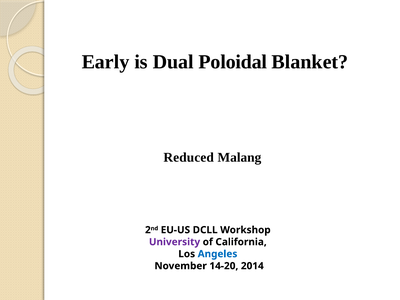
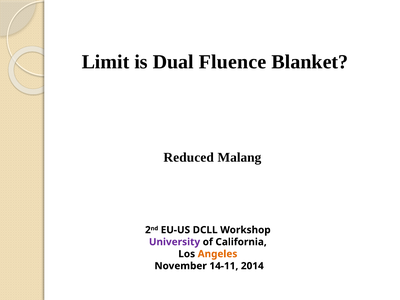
Early: Early -> Limit (106, 62)
Poloidal: Poloidal -> Fluence (233, 62)
Angeles colour: blue -> orange (218, 254)
14-20: 14-20 -> 14-11 (224, 266)
